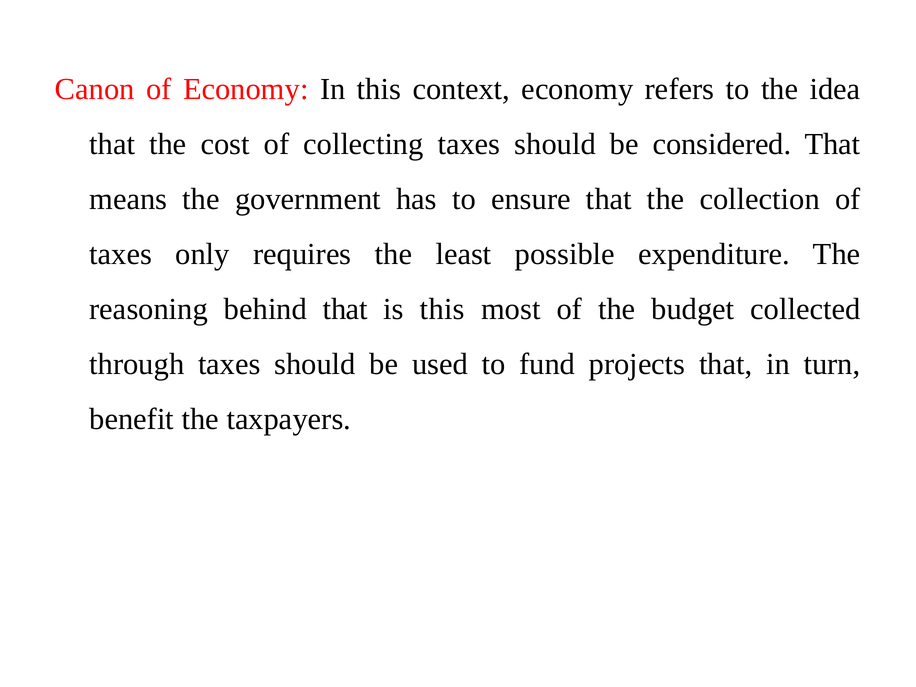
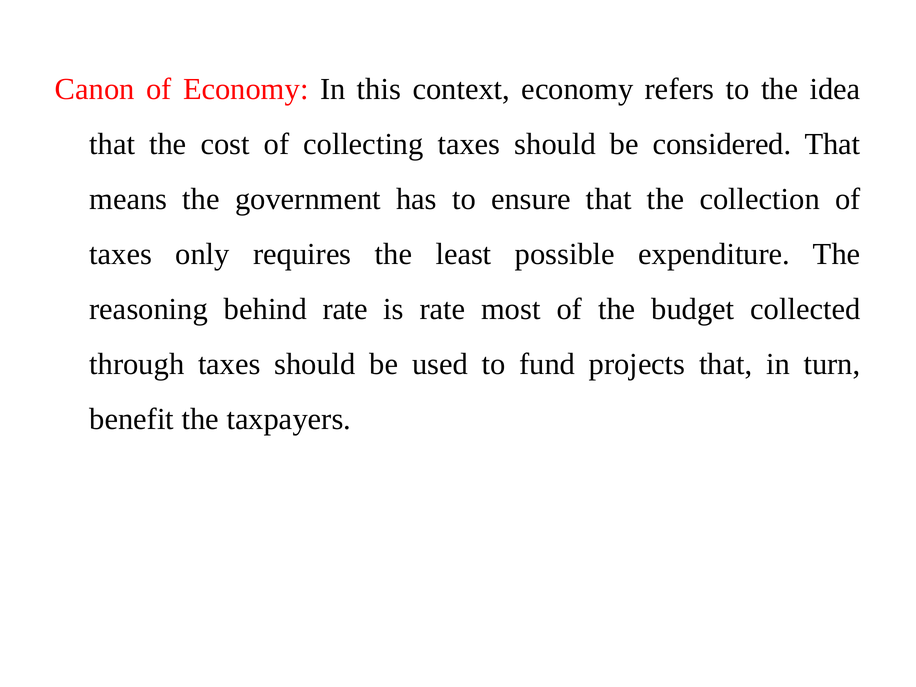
behind that: that -> rate (345, 309)
is this: this -> rate (442, 309)
